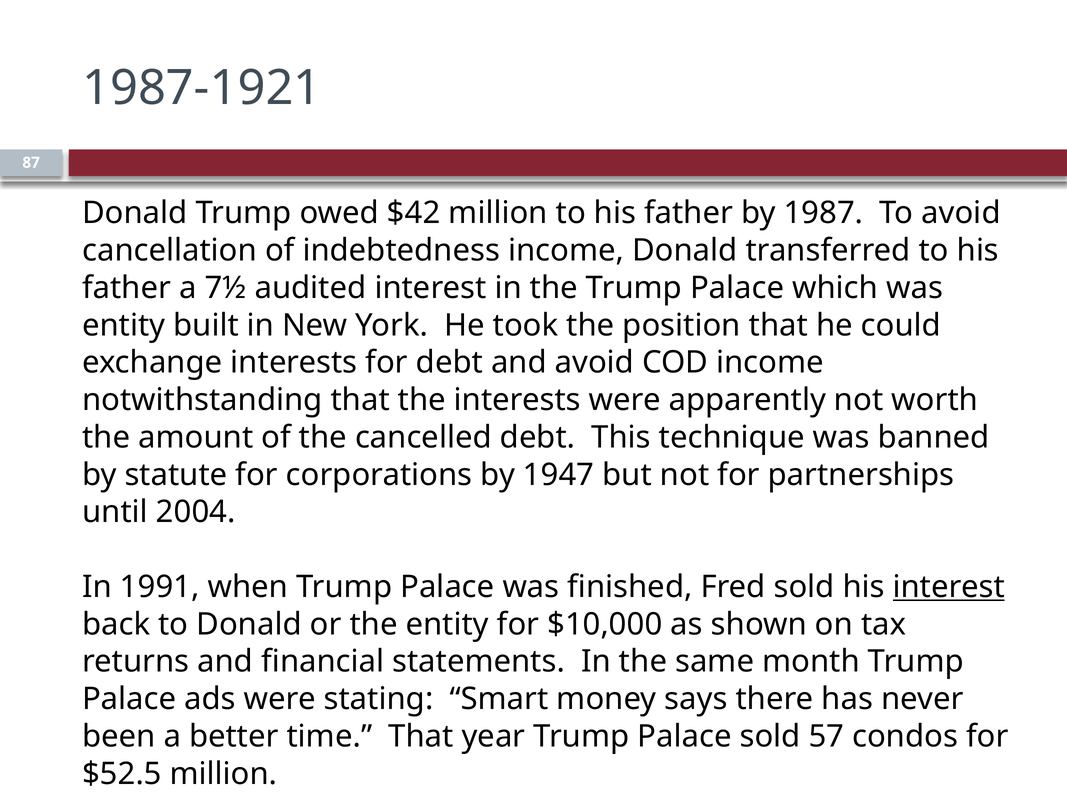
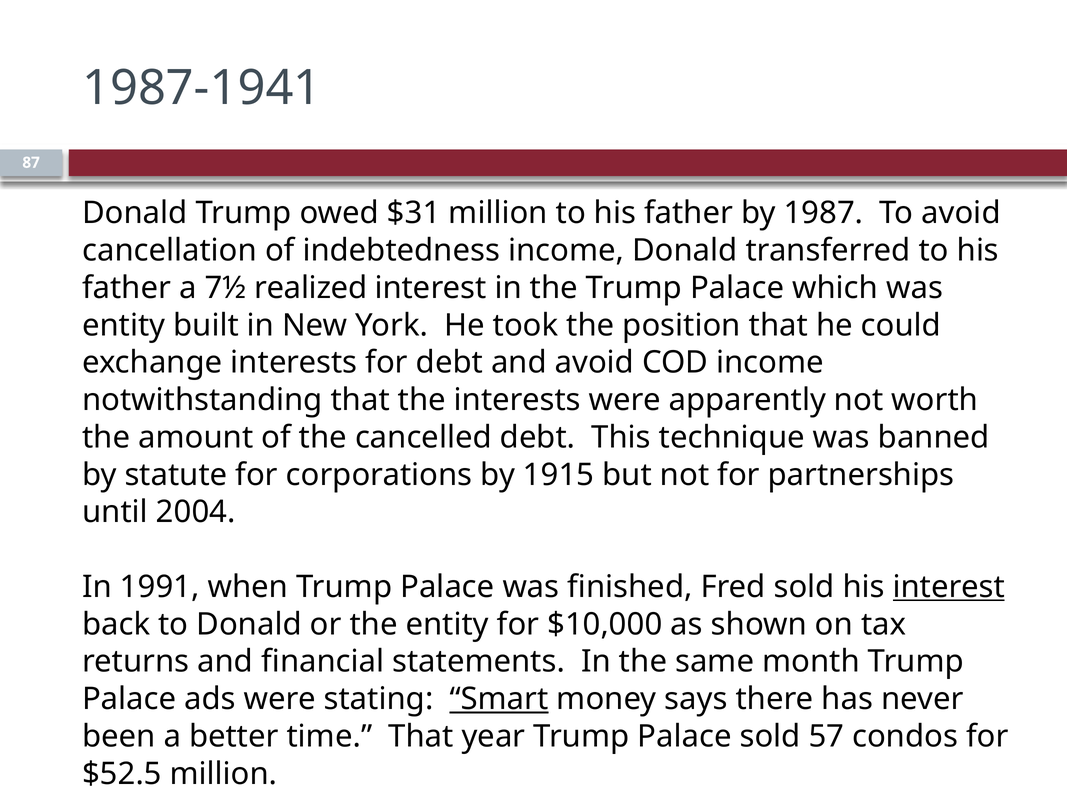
1987-1921: 1987-1921 -> 1987-1941 (202, 88)
$42: $42 -> $31 (414, 213)
audited: audited -> realized (311, 288)
1947: 1947 -> 1915 (559, 474)
Smart underline: none -> present (499, 698)
